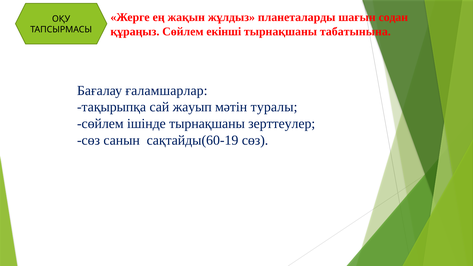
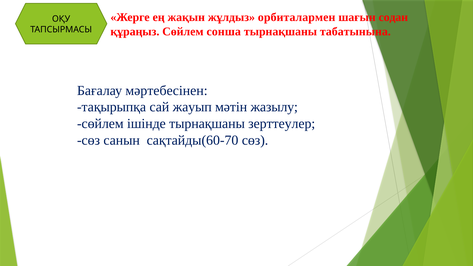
планеталарды: планеталарды -> орбиталармен (297, 17)
екінші: екінші -> сонша (224, 31)
ғаламшарлар: ғаламшарлар -> мәртебесінен (167, 90)
туралы: туралы -> жазылу (274, 107)
сақтайды(60-19: сақтайды(60-19 -> сақтайды(60-70 (193, 140)
